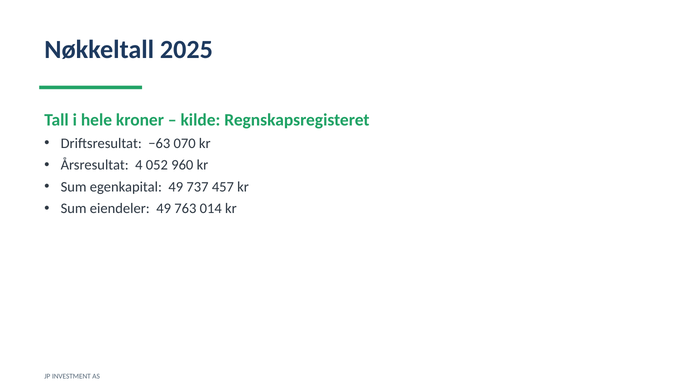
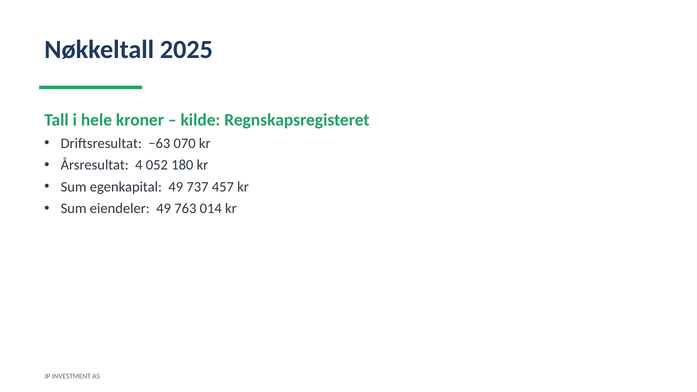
960: 960 -> 180 (182, 165)
